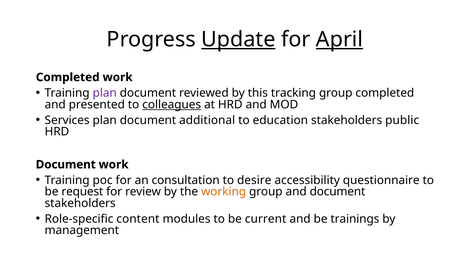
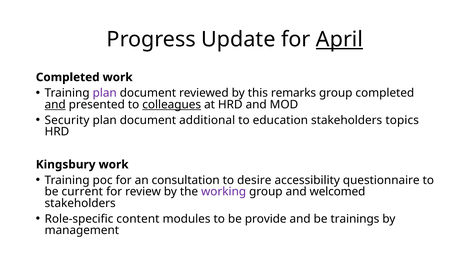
Update underline: present -> none (238, 39)
tracking: tracking -> remarks (294, 93)
and underline: none -> present (55, 105)
Services: Services -> Security (67, 120)
public: public -> topics (402, 120)
Document: Document -> Kingsbury (66, 165)
request: request -> current (82, 192)
working colour: orange -> purple (224, 192)
and document: document -> welcomed (337, 192)
current: current -> provide (266, 219)
